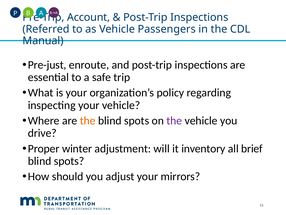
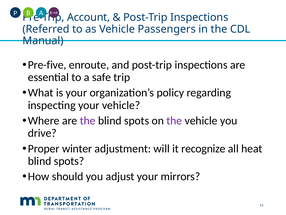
Pre-just: Pre-just -> Pre-five (47, 65)
the colour: orange -> purple (88, 120)
inventory: inventory -> recognize (203, 148)
brief: brief -> heat (252, 148)
